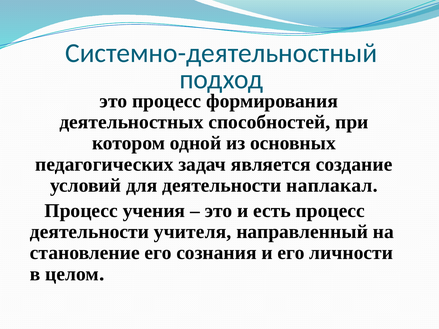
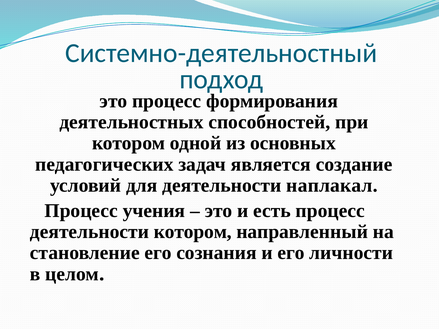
деятельности учителя: учителя -> котором (193, 232)
